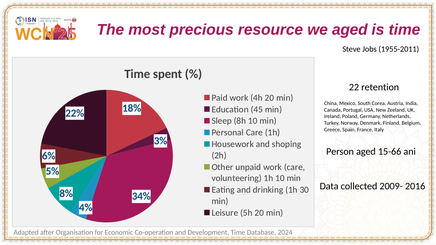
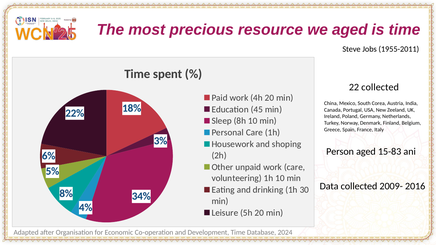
22 retention: retention -> collected (380, 87)
15-66: 15-66 -> 15-83 (390, 152)
